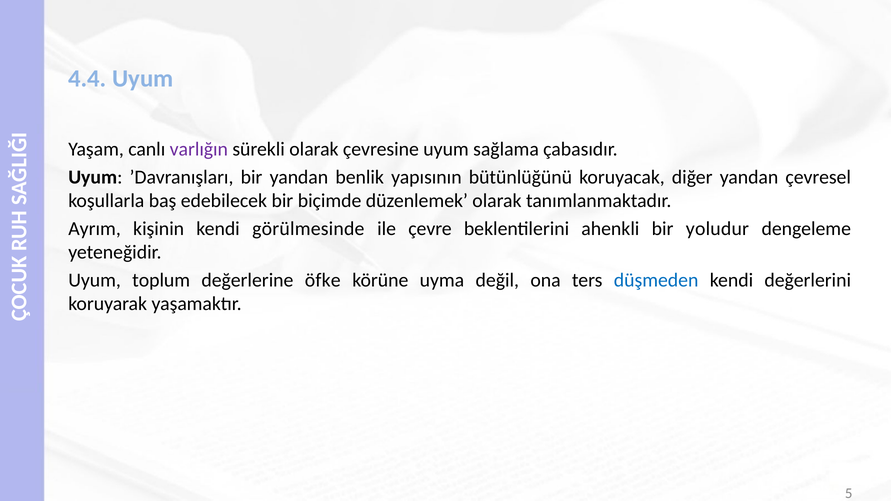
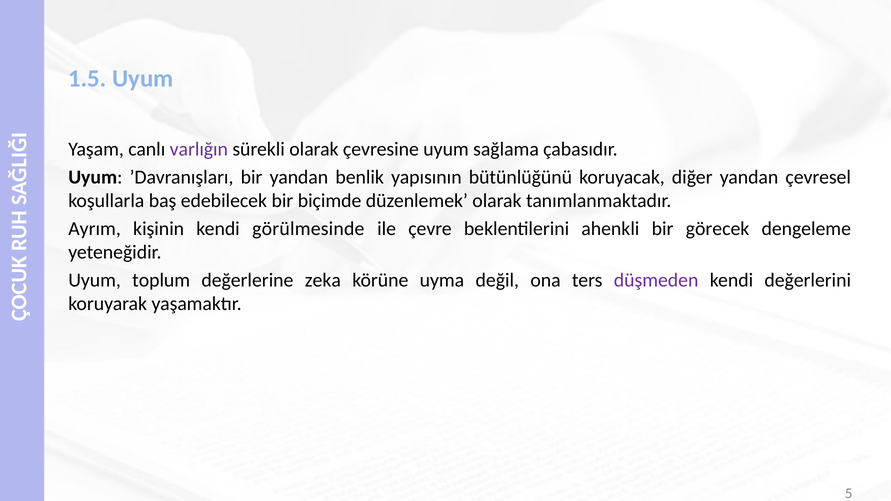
4.4: 4.4 -> 1.5 (87, 78)
yoludur: yoludur -> görecek (718, 229)
öfke: öfke -> zeka (323, 280)
düşmeden colour: blue -> purple (656, 280)
